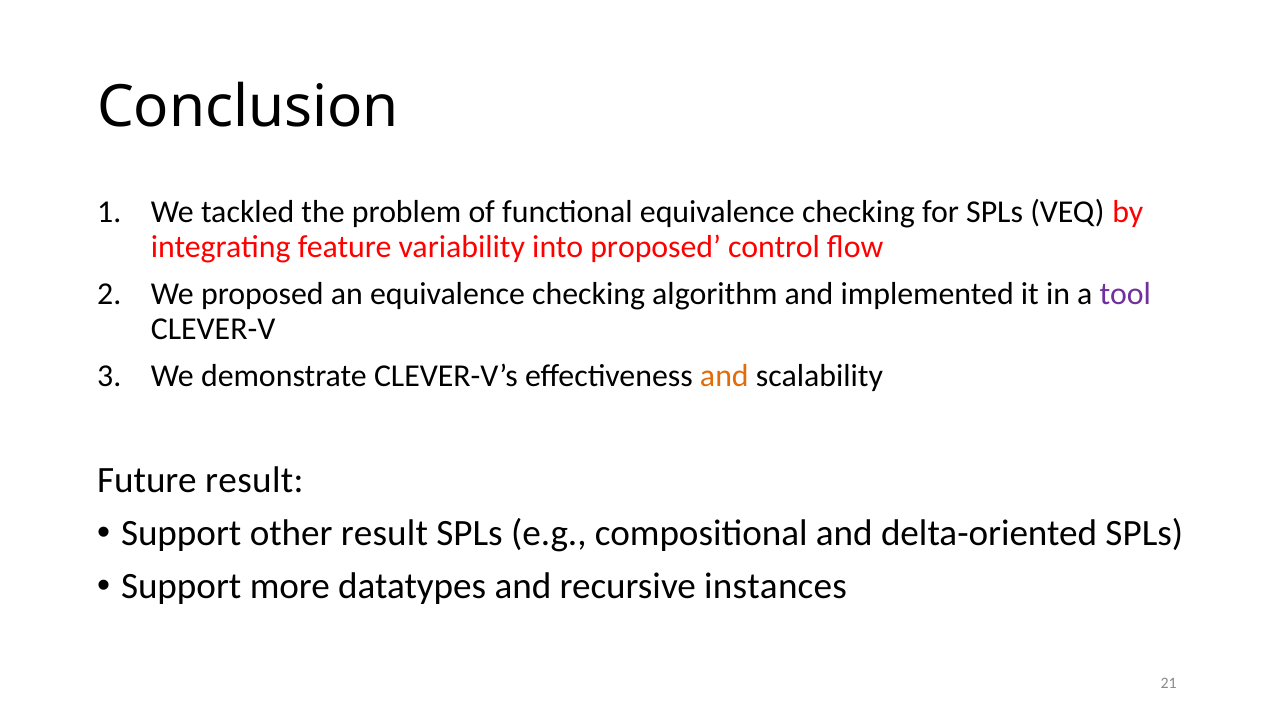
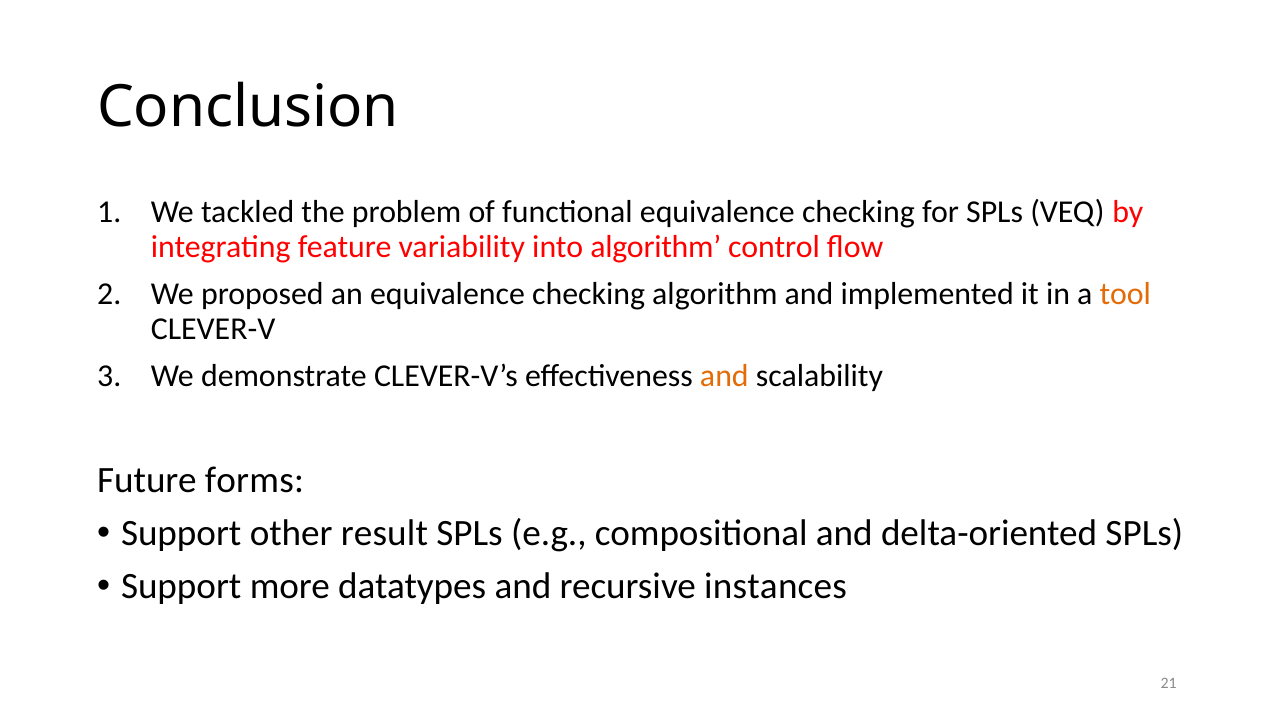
into proposed: proposed -> algorithm (656, 247)
tool colour: purple -> orange (1125, 295)
Future result: result -> forms (254, 480)
